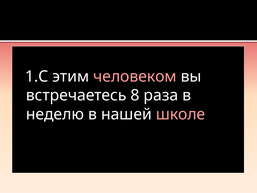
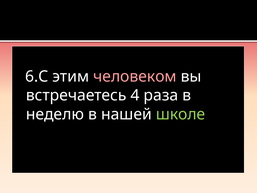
1.С: 1.С -> 6.С (37, 76)
8: 8 -> 4 (135, 95)
школе colour: pink -> light green (181, 114)
